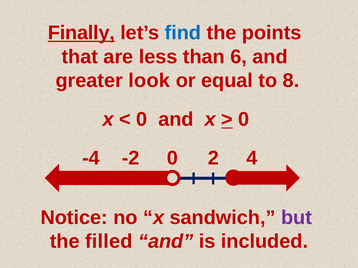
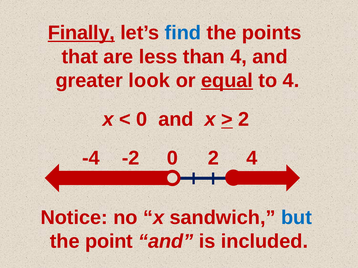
than 6: 6 -> 4 (239, 57)
equal underline: none -> present (227, 81)
to 8: 8 -> 4 (291, 81)
0: 0 -> 2 (244, 119)
but colour: purple -> blue (296, 218)
filled: filled -> point (109, 242)
